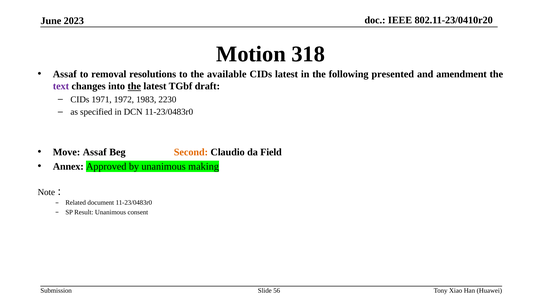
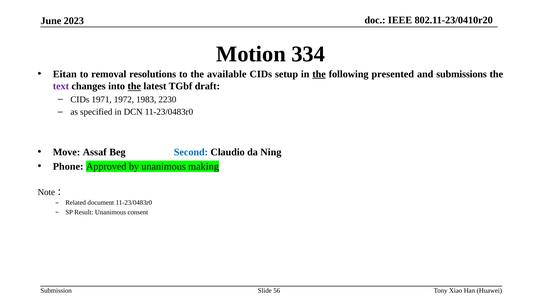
318: 318 -> 334 (308, 54)
Assaf: Assaf -> Eitan (65, 74)
CIDs latest: latest -> setup (287, 74)
the underline: none -> present (319, 74)
amendment: amendment -> submissions (462, 74)
Second colour: orange -> blue (191, 152)
Field: Field -> Ning (271, 152)
Annex: Annex -> Phone (68, 166)
